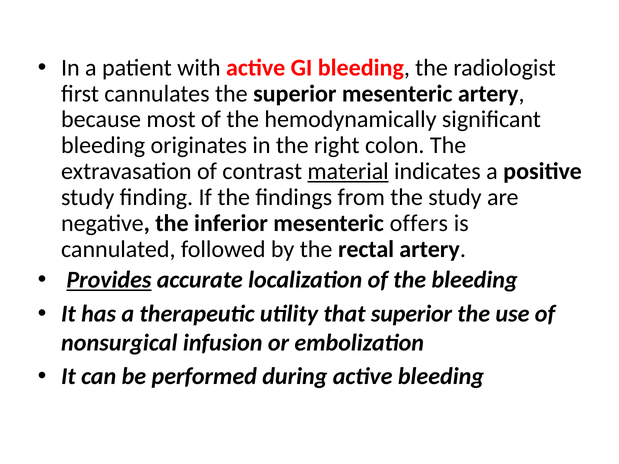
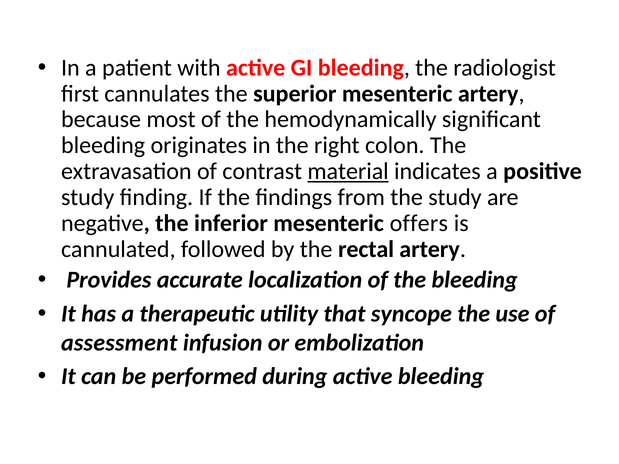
Provides underline: present -> none (109, 280)
that superior: superior -> syncope (411, 314)
nonsurgical: nonsurgical -> assessment (119, 343)
